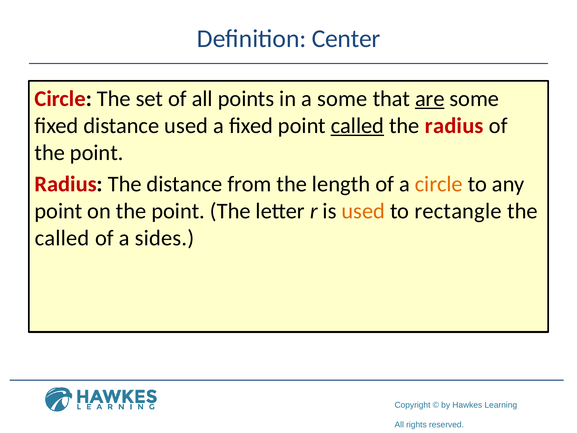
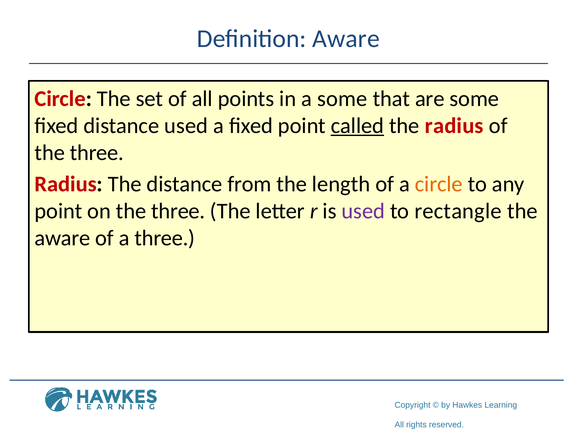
Definition Center: Center -> Aware (346, 39)
are underline: present -> none (430, 99)
point: point -> three (97, 153)
on the point: point -> three (178, 211)
used colour: orange -> purple (363, 211)
called: called -> aware (62, 238)
a sides: sides -> three (165, 238)
